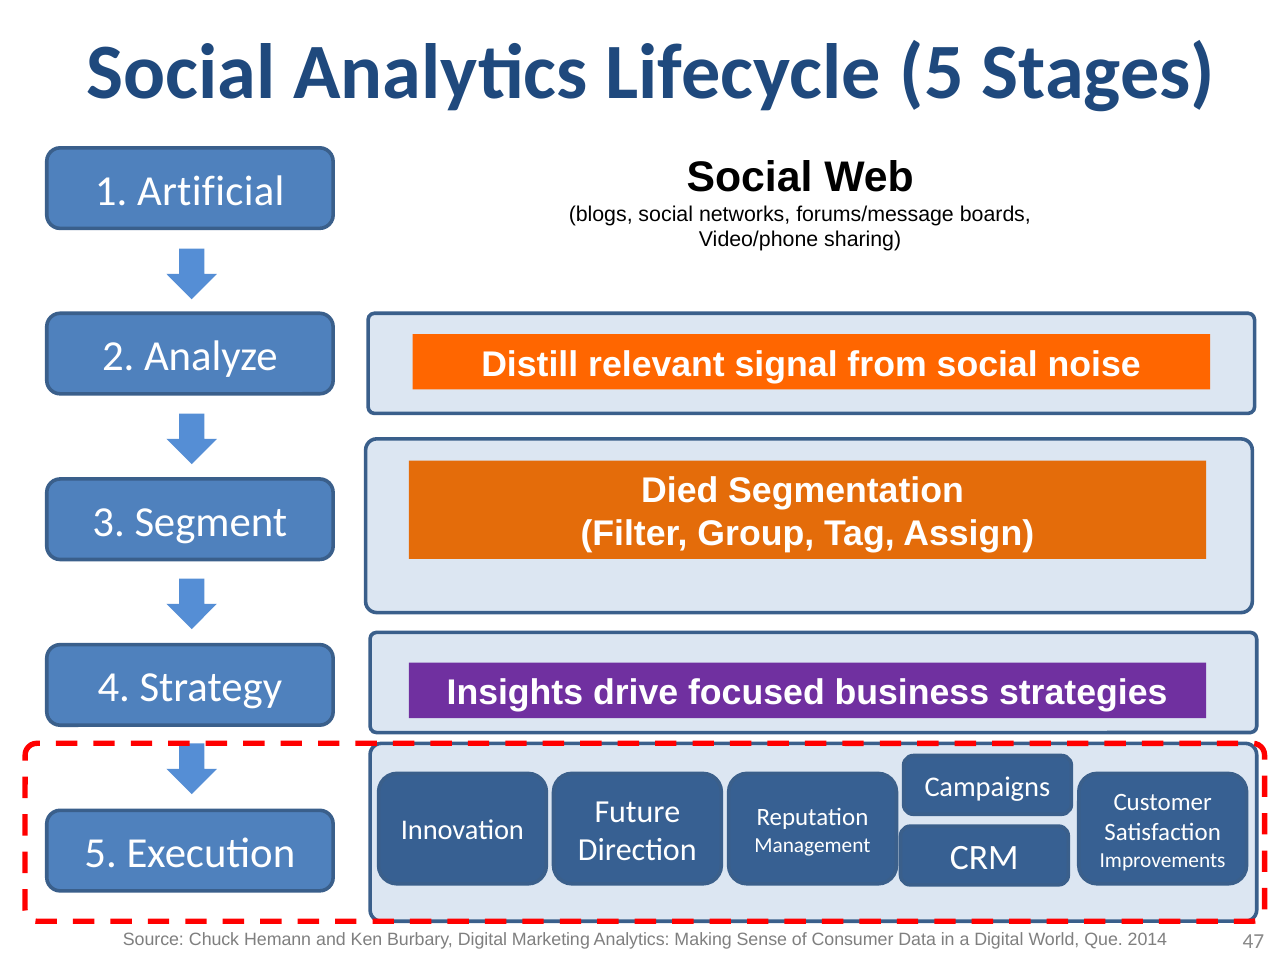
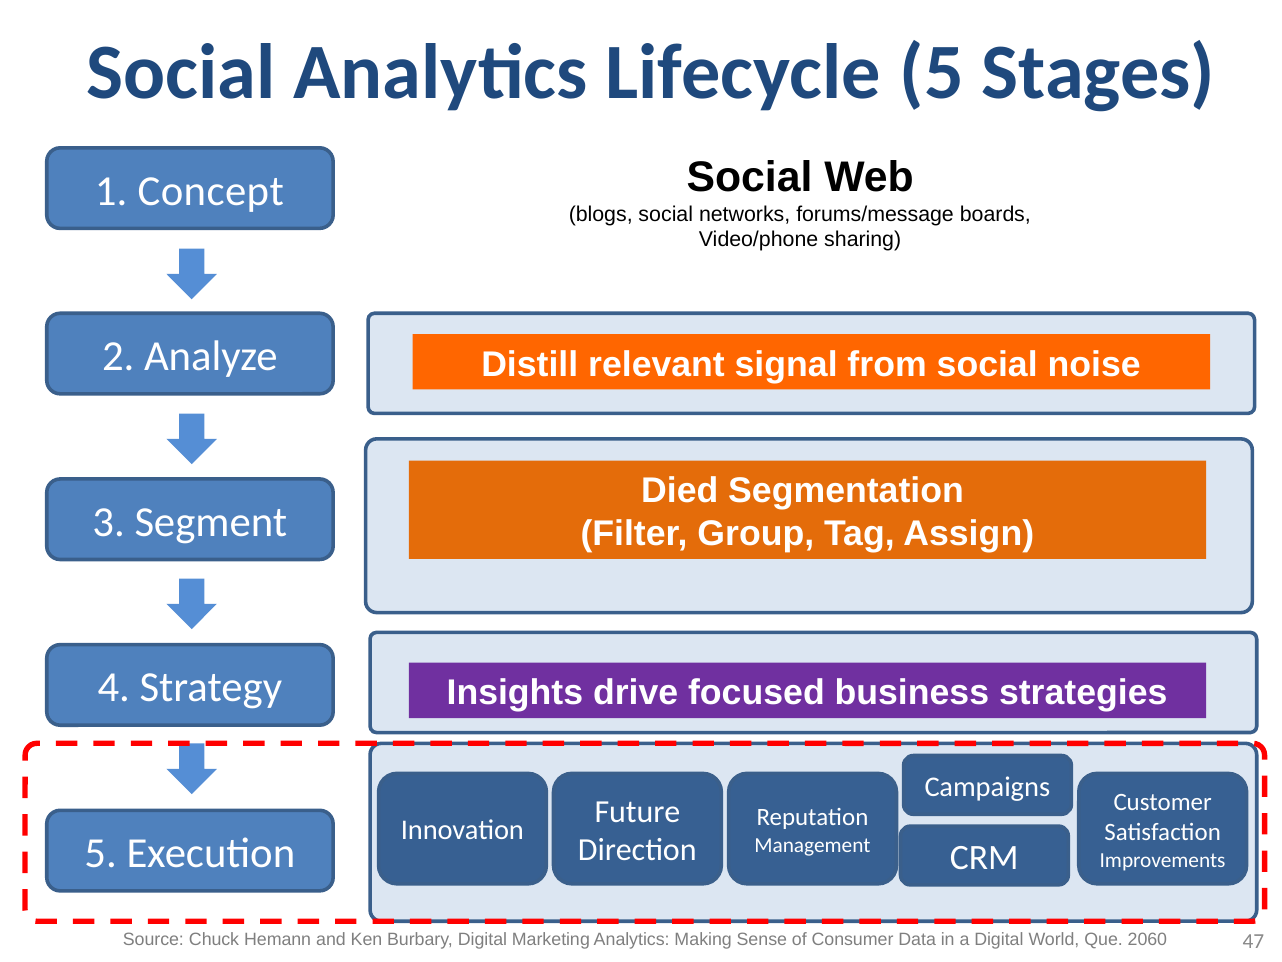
Artificial: Artificial -> Concept (211, 191)
2014: 2014 -> 2060 (1147, 939)
